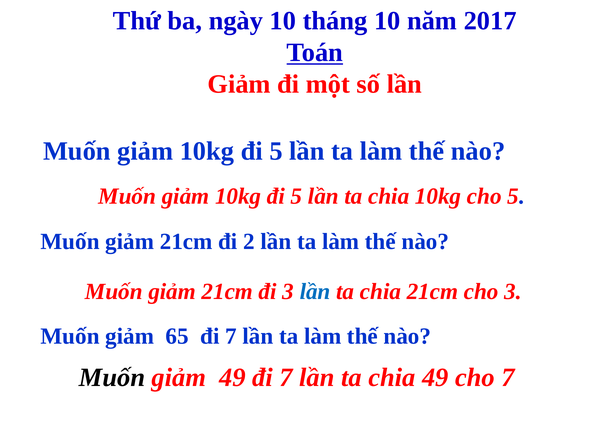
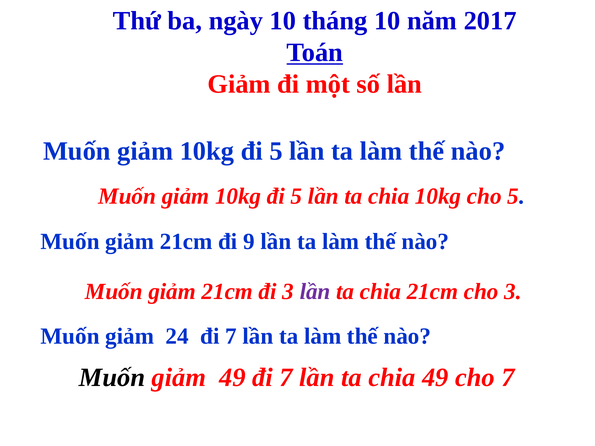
2: 2 -> 9 (249, 242)
lần colour: blue -> purple (315, 292)
65: 65 -> 24 (177, 336)
